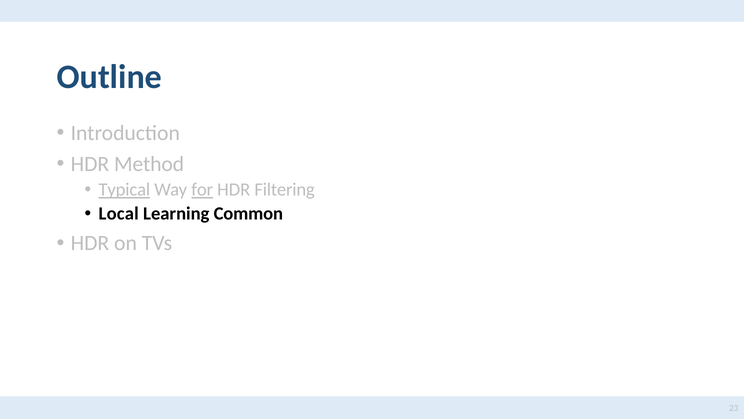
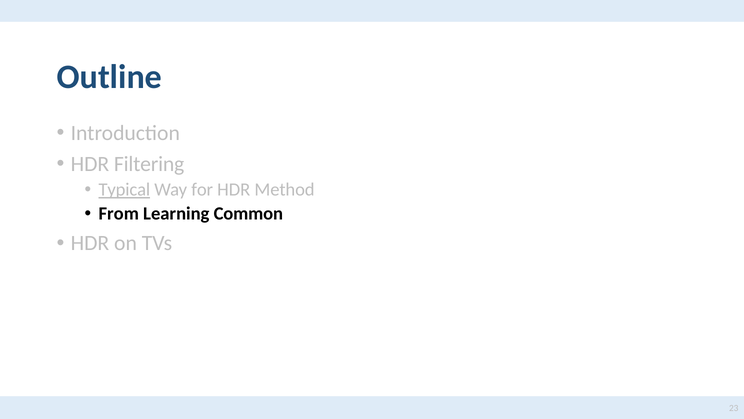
Method: Method -> Filtering (149, 164)
for underline: present -> none (202, 190)
Filtering: Filtering -> Method (285, 190)
Local: Local -> From (119, 213)
